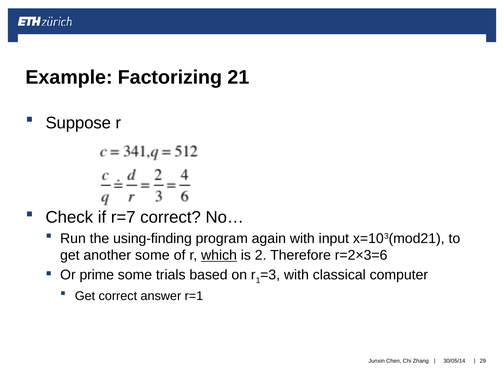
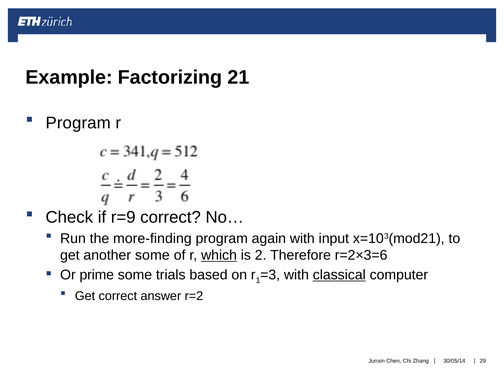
Suppose: Suppose -> Program (78, 123)
r=7: r=7 -> r=9 (123, 217)
using-finding: using-finding -> more-finding (152, 239)
classical underline: none -> present (339, 275)
r=1: r=1 -> r=2 (194, 296)
